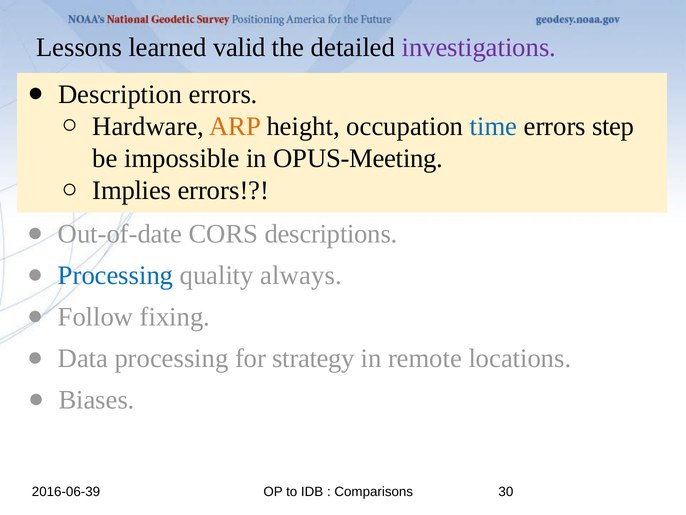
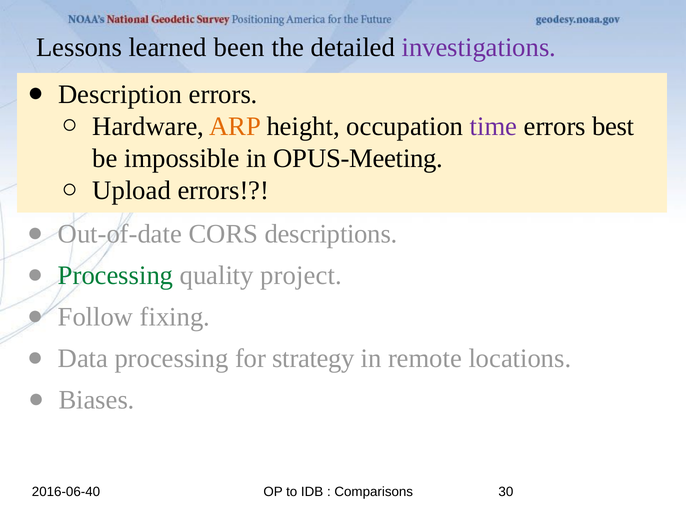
valid: valid -> been (239, 47)
time colour: blue -> purple (493, 126)
step: step -> best (613, 126)
Implies: Implies -> Upload (132, 190)
Processing colour: blue -> green (116, 275)
always: always -> project (301, 275)
2016-06-39: 2016-06-39 -> 2016-06-40 (66, 491)
